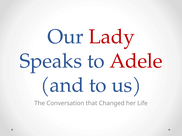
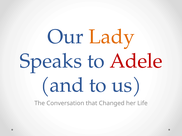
Lady colour: red -> orange (112, 37)
